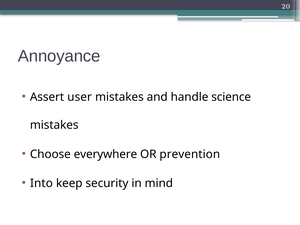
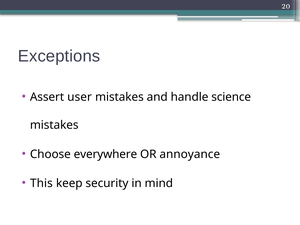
Annoyance: Annoyance -> Exceptions (59, 56)
prevention: prevention -> annoyance (190, 154)
Into: Into -> This (41, 183)
